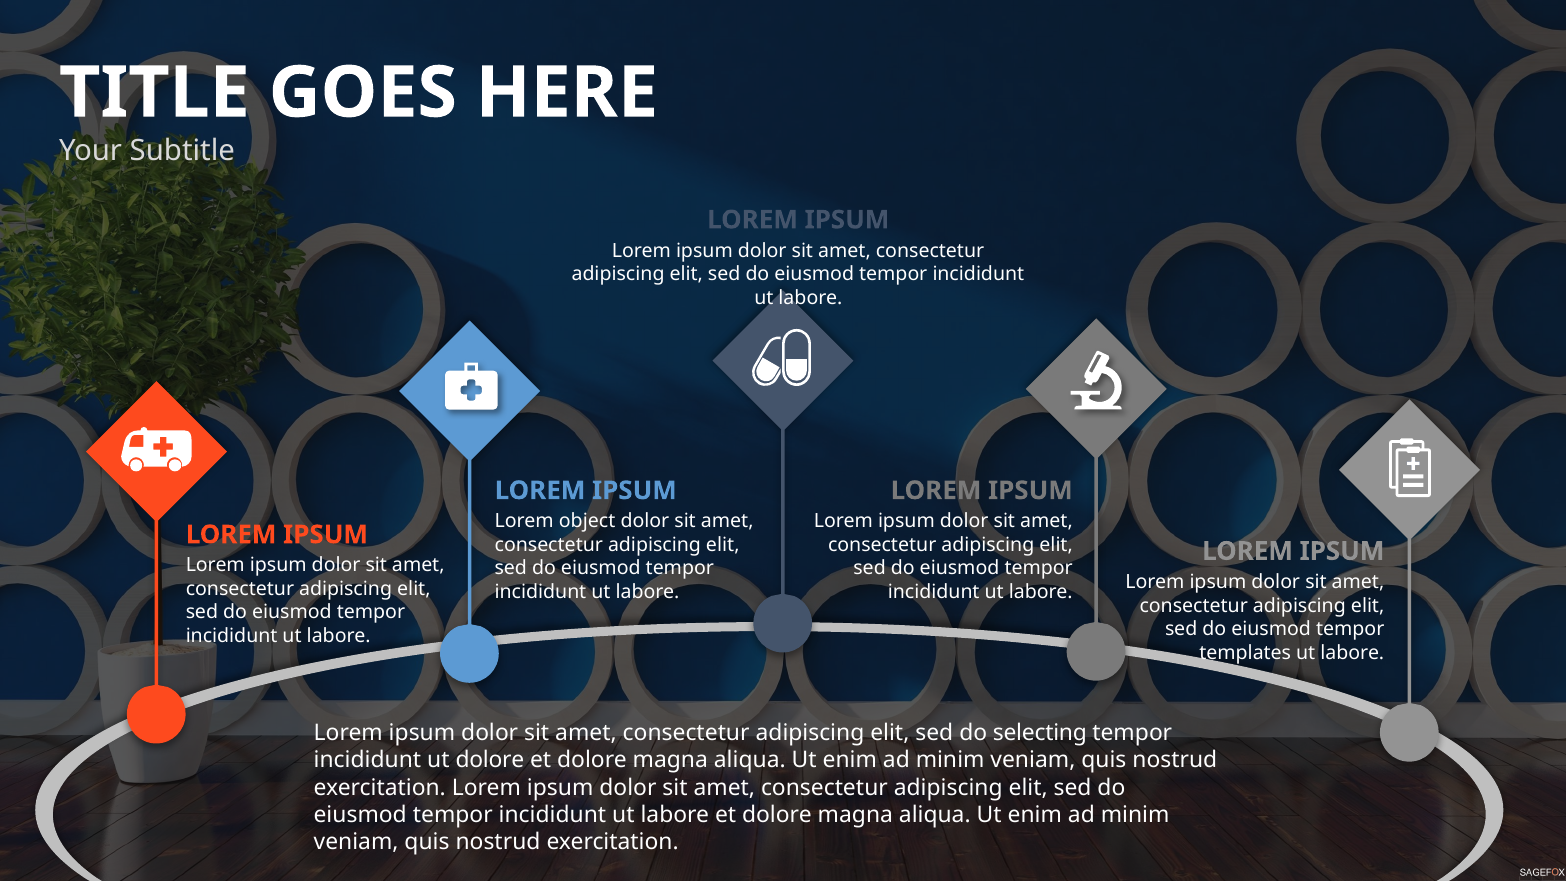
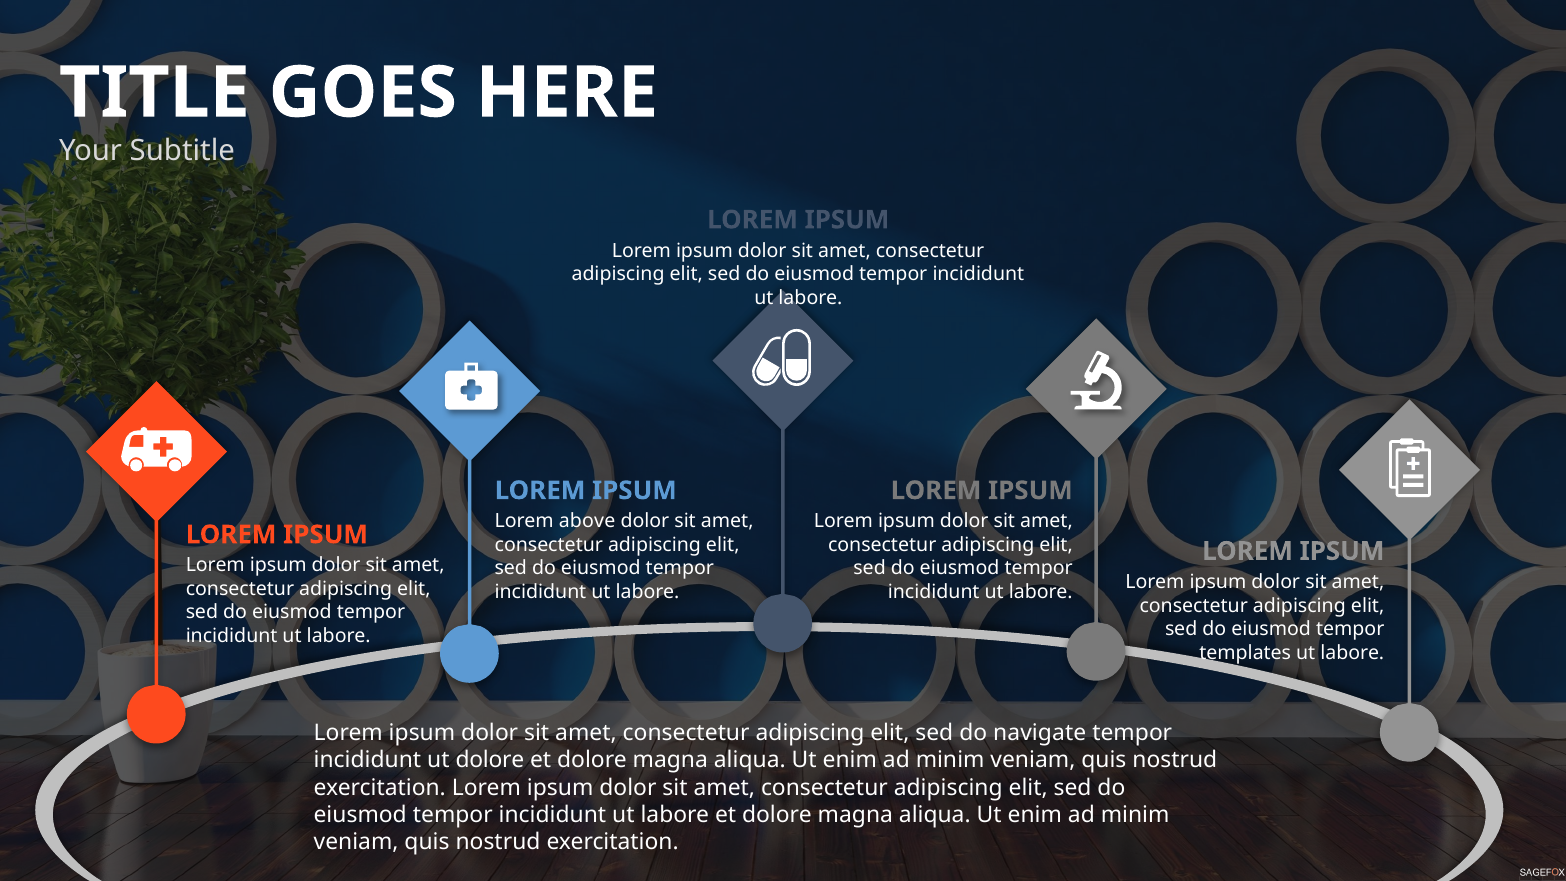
object: object -> above (587, 521)
selecting: selecting -> navigate (1040, 733)
